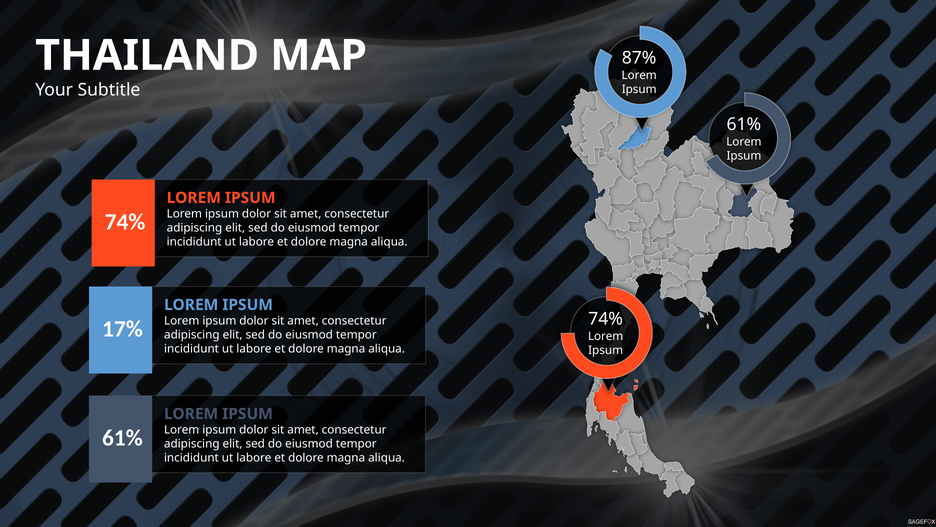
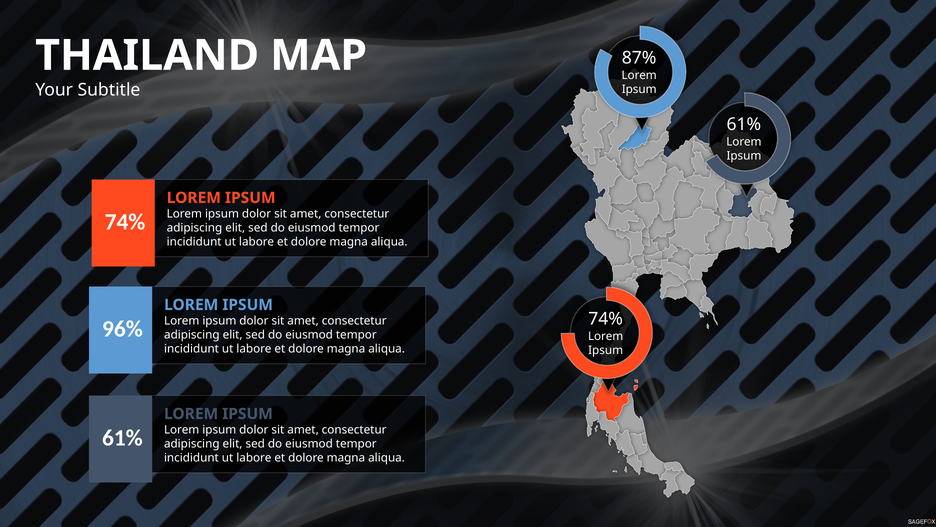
17%: 17% -> 96% (122, 329)
